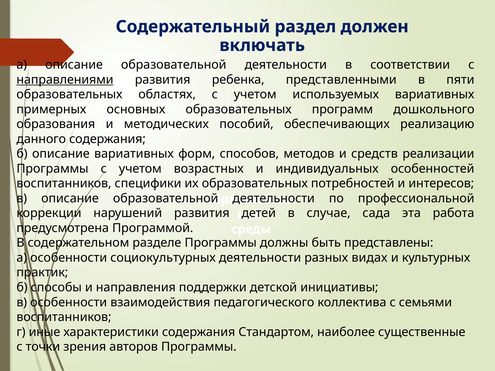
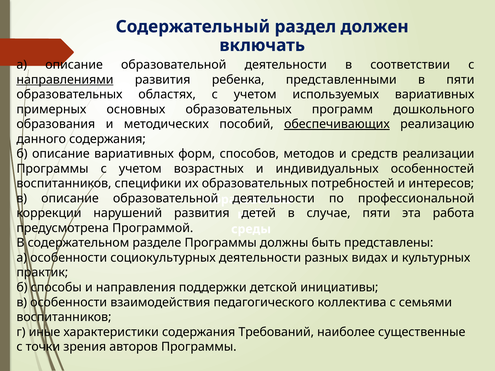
обеспечивающих underline: none -> present (337, 124)
случае сада: сада -> пяти (376, 213)
Стандартом: Стандартом -> Требований (276, 332)
